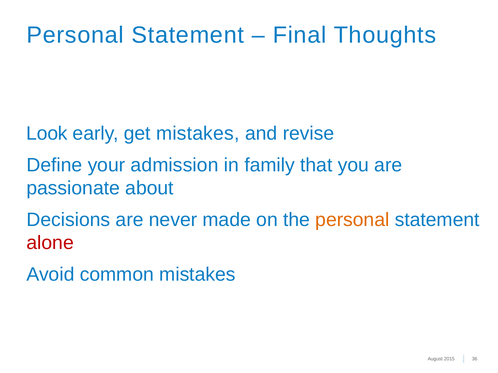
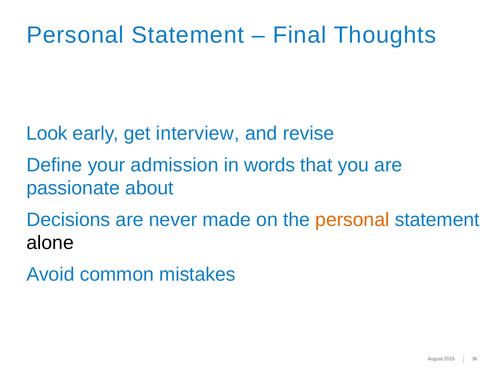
get mistakes: mistakes -> interview (198, 134)
family: family -> words (270, 165)
alone colour: red -> black (50, 243)
